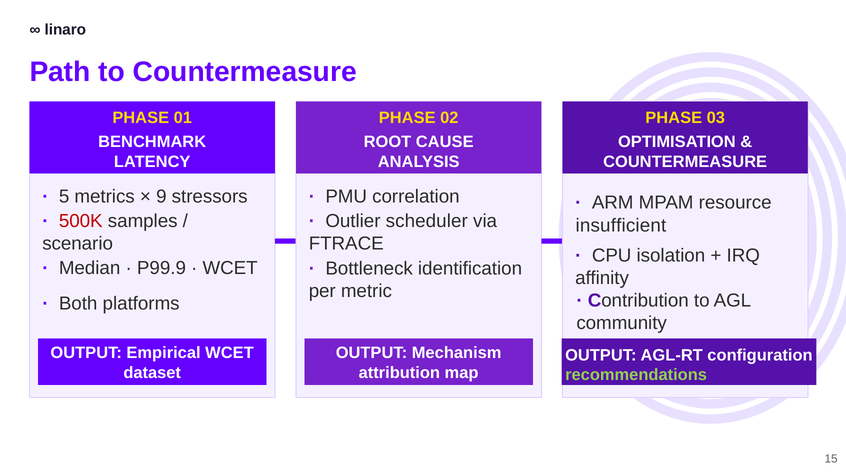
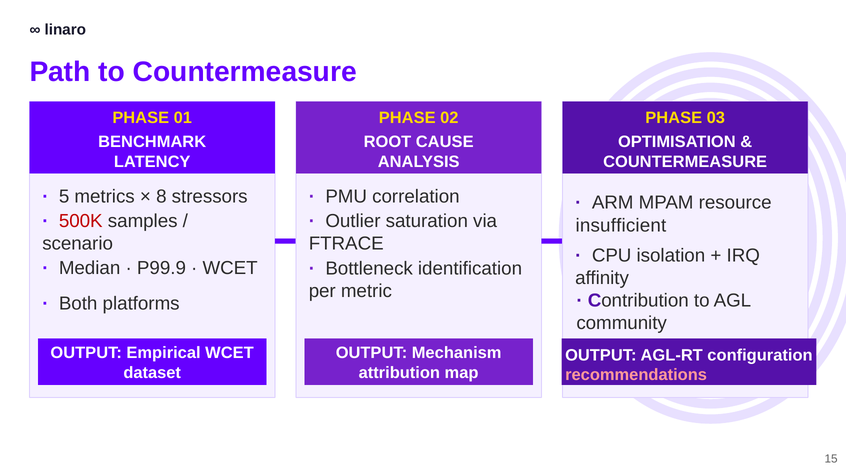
9: 9 -> 8 (161, 197)
scheduler: scheduler -> saturation (427, 221)
recommendations colour: light green -> pink (636, 375)
